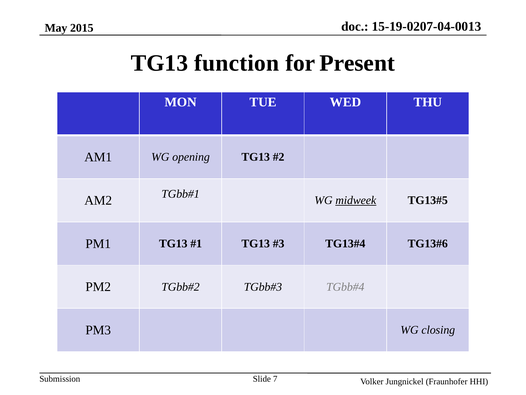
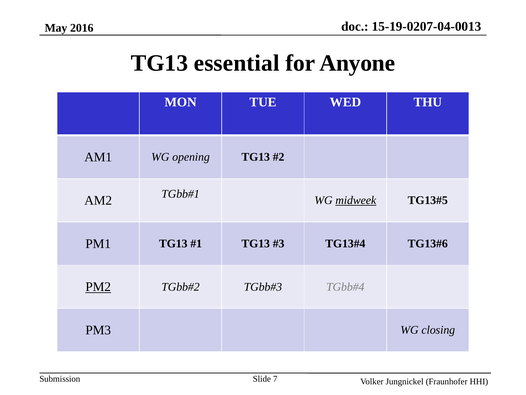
2015: 2015 -> 2016 (82, 28)
function: function -> essential (237, 63)
Present: Present -> Anyone (357, 63)
PM2 underline: none -> present (98, 287)
